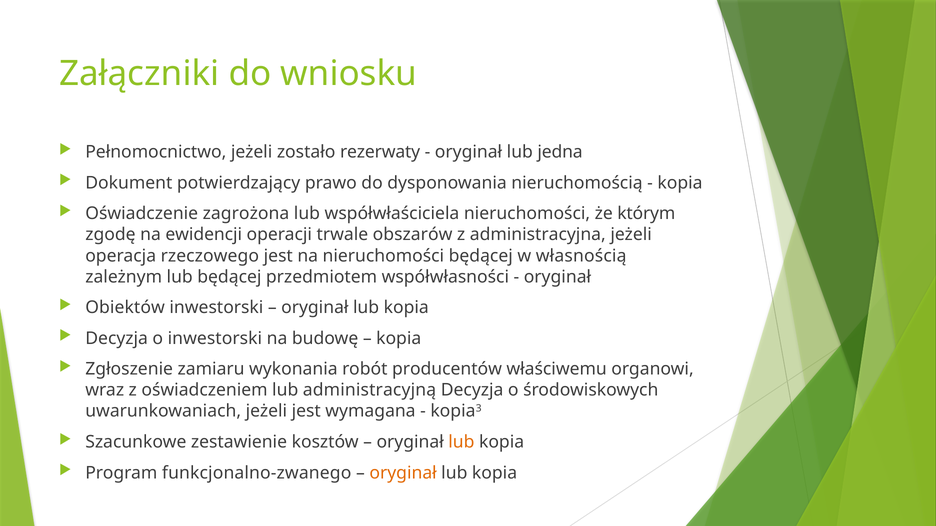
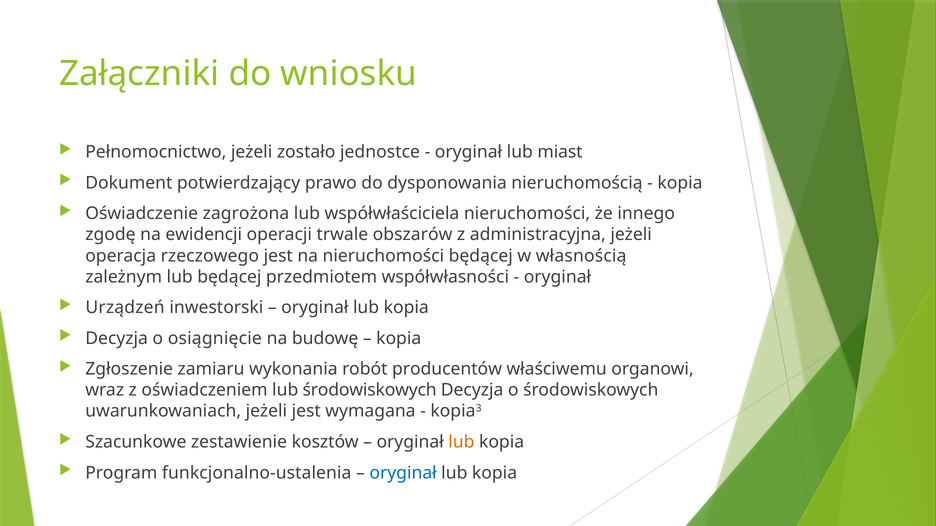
rezerwaty: rezerwaty -> jednostce (380, 152)
jedna: jedna -> miast (560, 152)
którym: którym -> innego (646, 214)
Obiektów: Obiektów -> Urządzeń (125, 308)
o inwestorski: inwestorski -> osiągnięcie (215, 339)
lub administracyjną: administracyjną -> środowiskowych (370, 391)
funkcjonalno-zwanego: funkcjonalno-zwanego -> funkcjonalno-ustalenia (257, 473)
oryginał colour: orange -> blue (403, 473)
